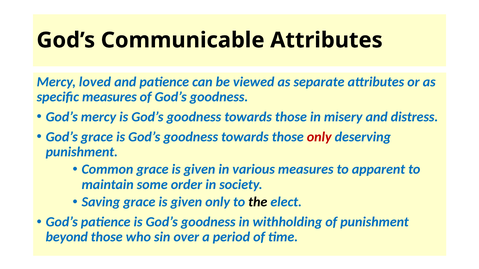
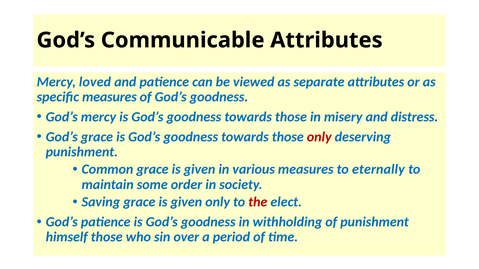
apparent: apparent -> eternally (378, 170)
the colour: black -> red (258, 202)
beyond: beyond -> himself (67, 237)
